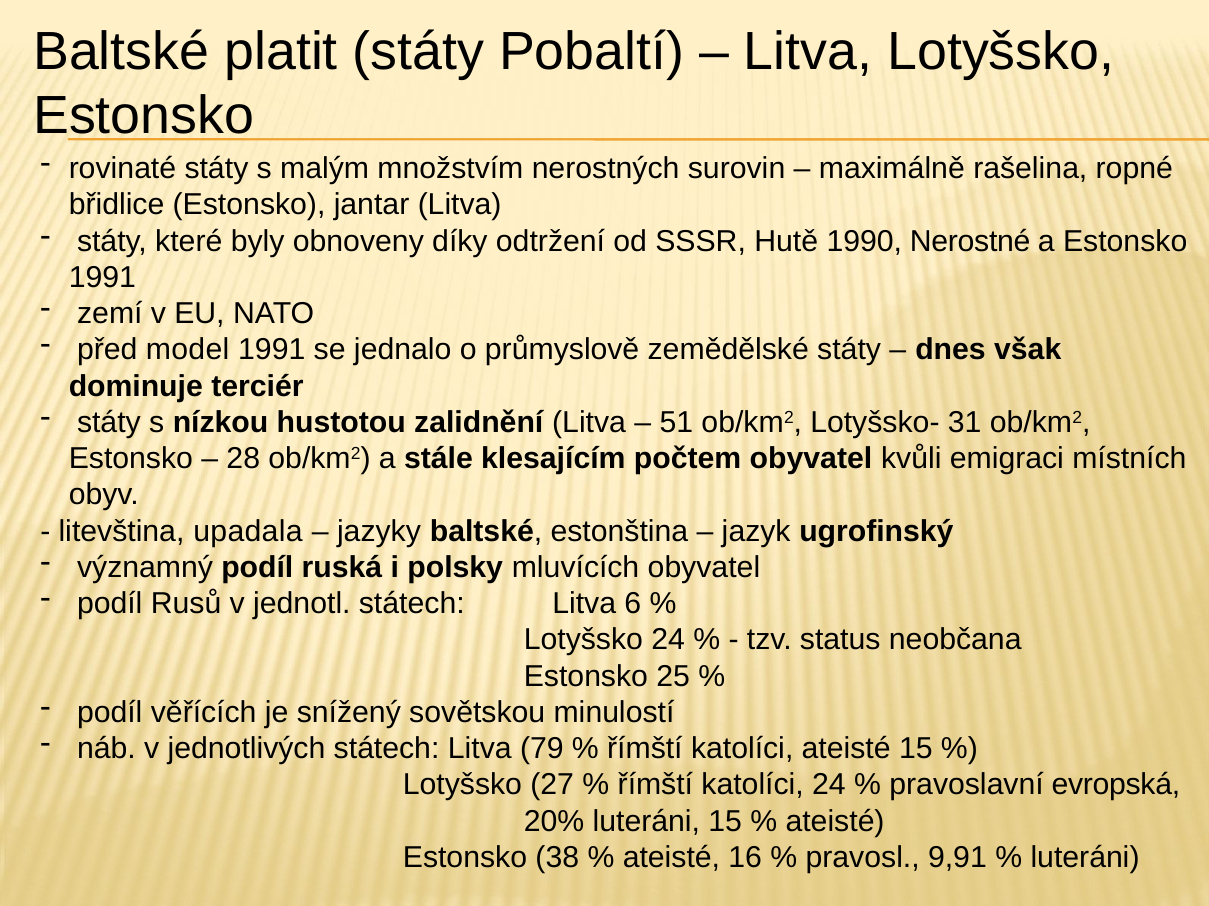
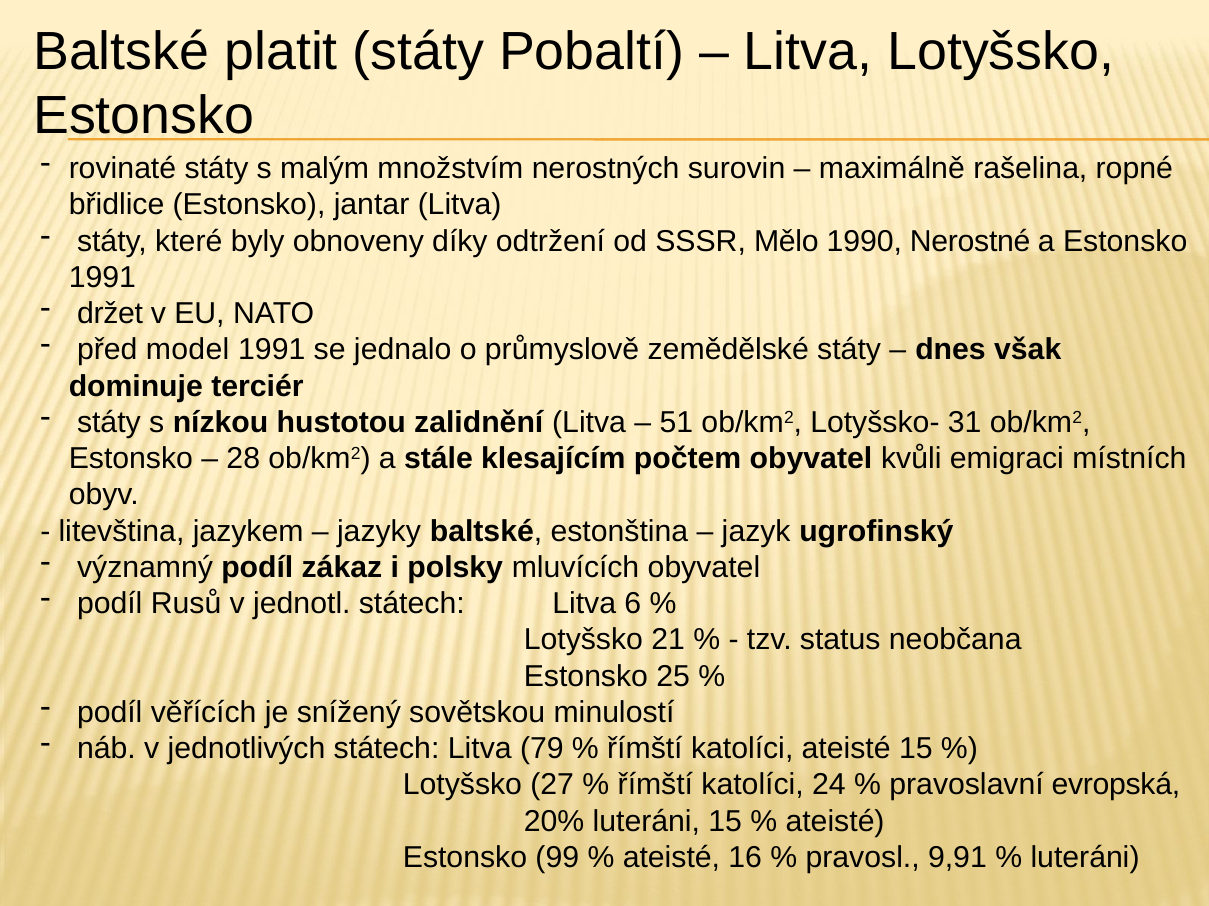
Hutě: Hutě -> Mělo (786, 241)
zemí: zemí -> držet (110, 314)
upadala: upadala -> jazykem (248, 532)
ruská: ruská -> zákaz (342, 568)
Lotyšsko 24: 24 -> 21 (668, 640)
38: 38 -> 99 (557, 858)
